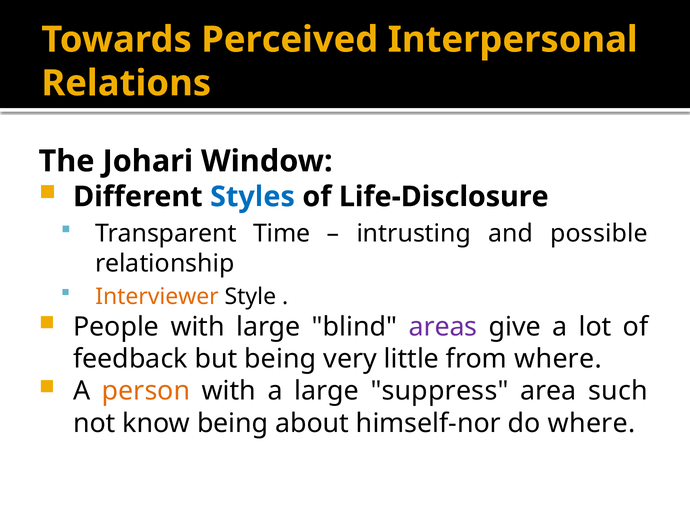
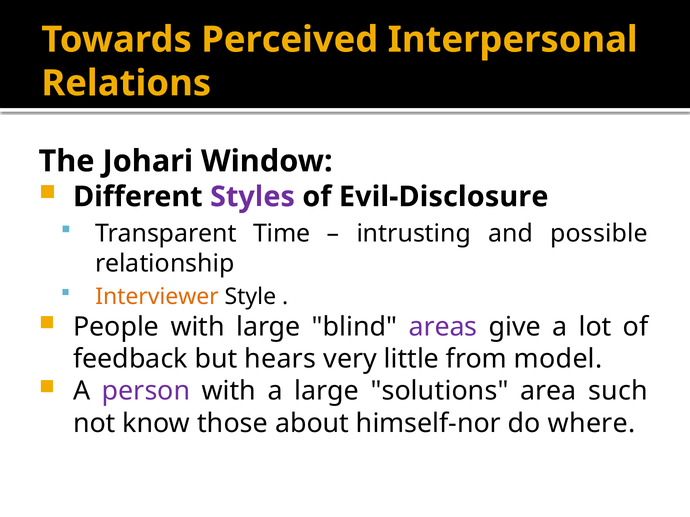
Styles colour: blue -> purple (252, 197)
Life-Disclosure: Life-Disclosure -> Evil-Disclosure (444, 197)
but being: being -> hears (280, 359)
from where: where -> model (558, 359)
person colour: orange -> purple (146, 392)
suppress: suppress -> solutions (440, 392)
know being: being -> those (232, 424)
